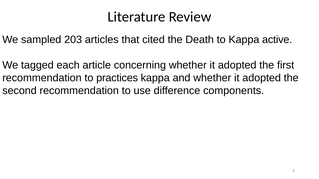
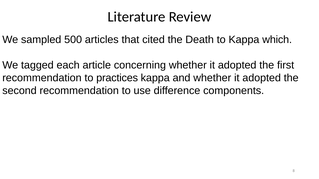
203: 203 -> 500 (73, 40)
active: active -> which (277, 40)
